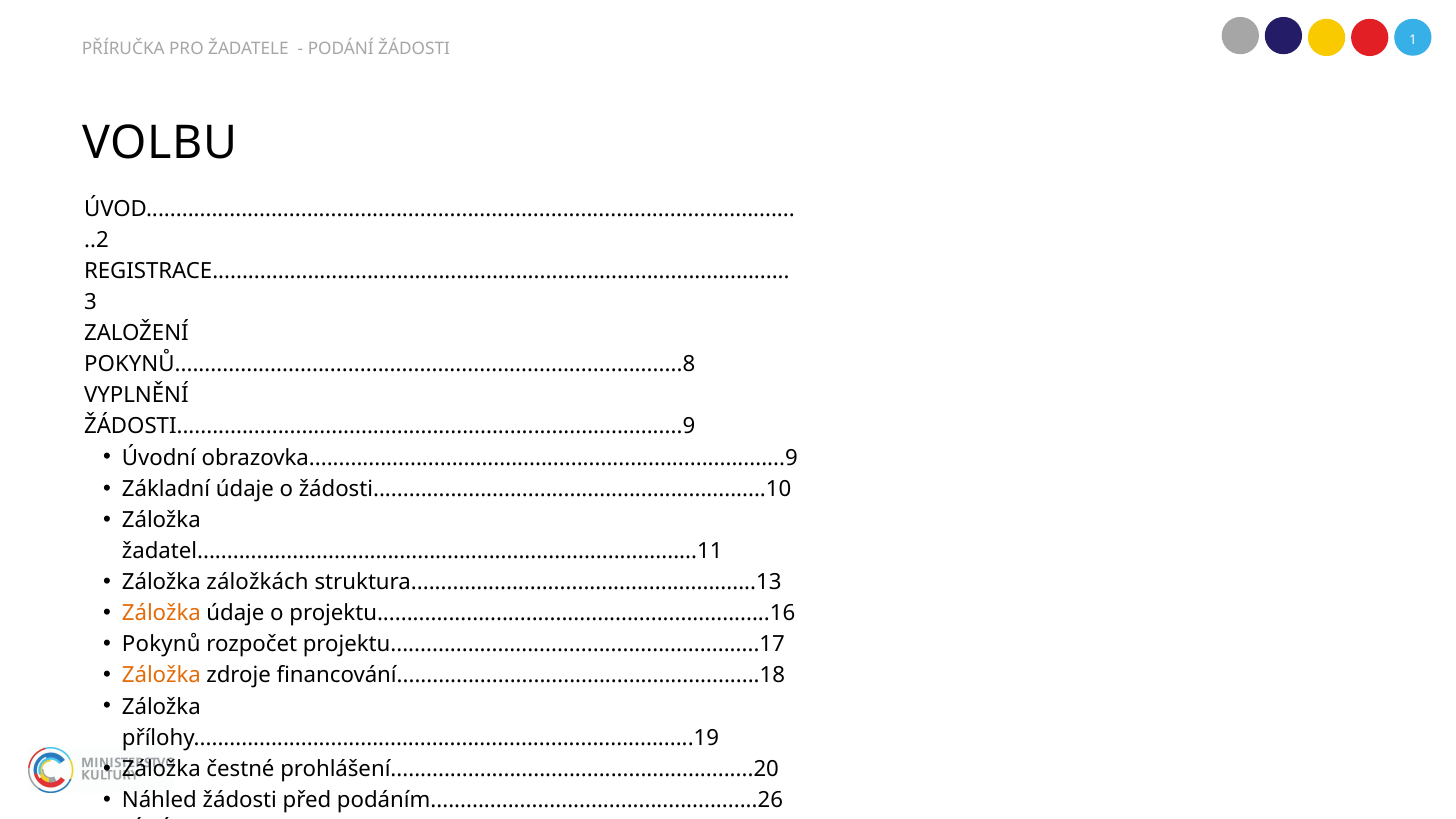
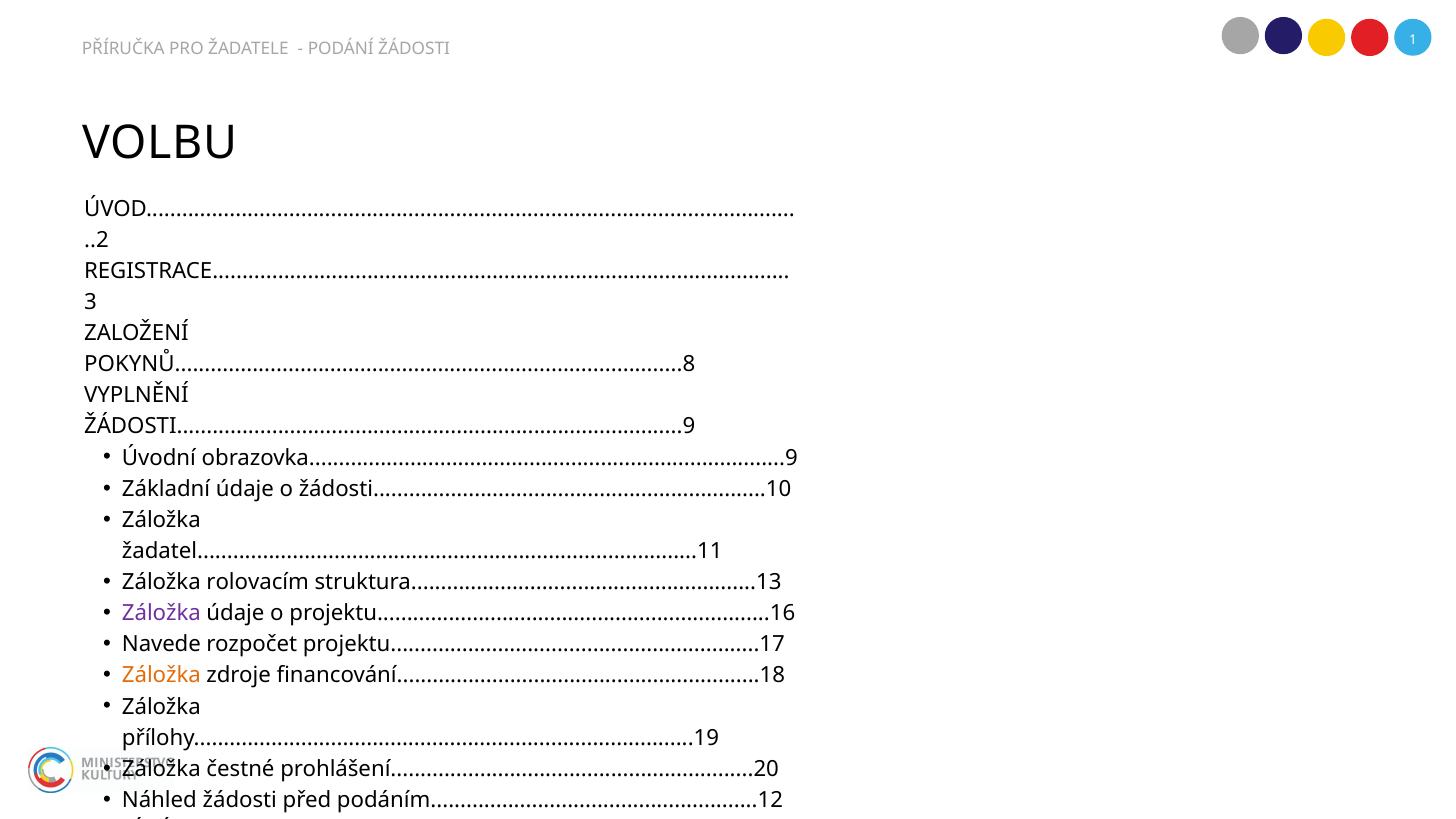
záložkách: záložkách -> rolovacím (258, 582)
Záložka colour: orange -> purple (161, 613)
Pokynů: Pokynů -> Navede (161, 645)
podáním.......................................................26: podáním.......................................................26 -> podáním.......................................................12 (560, 800)
